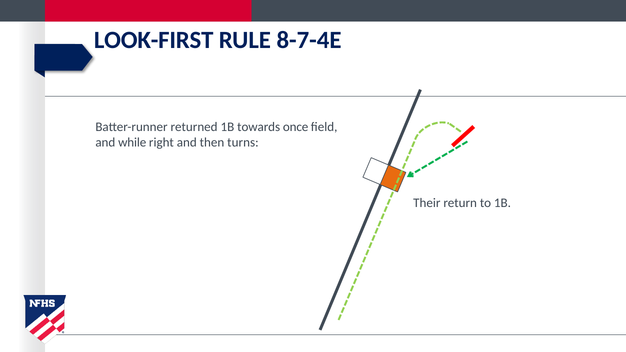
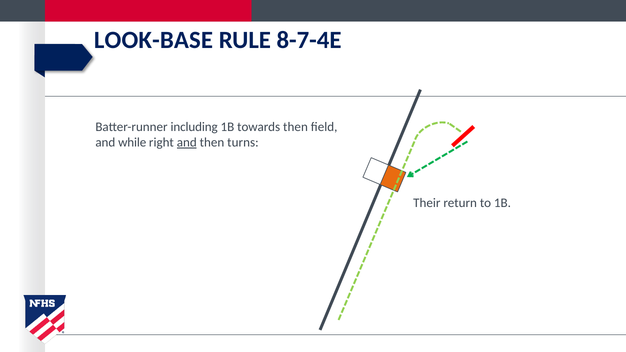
LOOK-FIRST: LOOK-FIRST -> LOOK-BASE (154, 40)
returned: returned -> including (194, 127)
towards once: once -> then (295, 127)
and underline: none -> present (187, 142)
